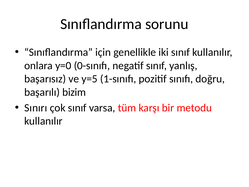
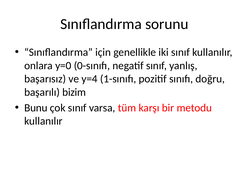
y=5: y=5 -> y=4 (89, 79)
Sınırı: Sınırı -> Bunu (36, 108)
